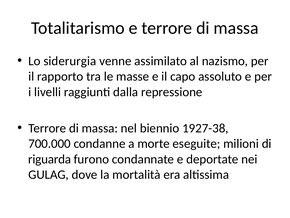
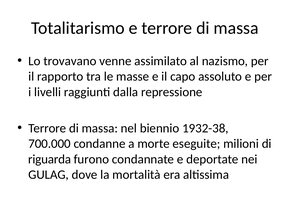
siderurgia: siderurgia -> trovavano (70, 61)
1927-38: 1927-38 -> 1932-38 (205, 128)
